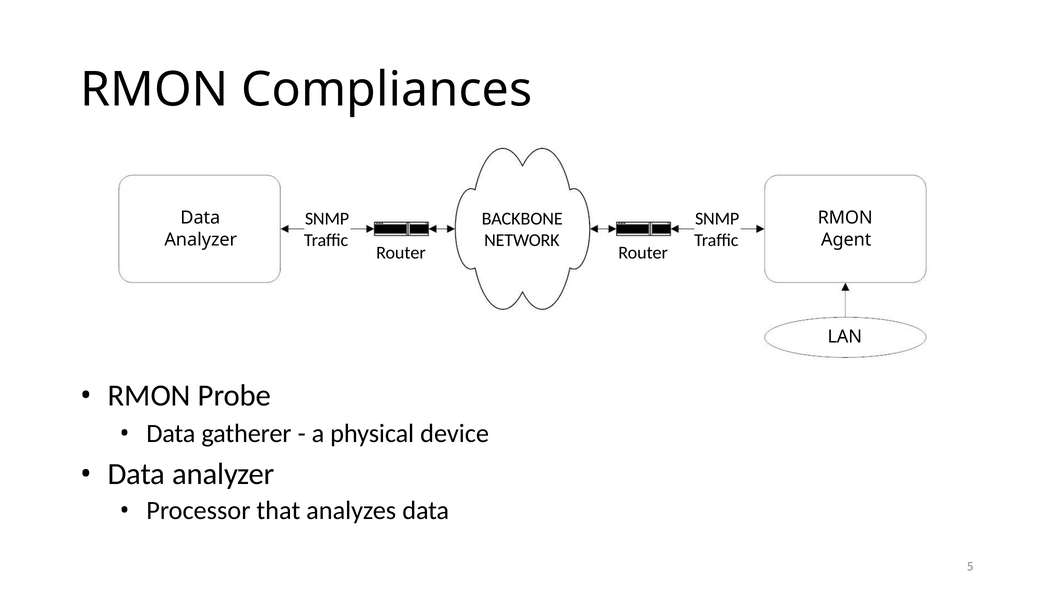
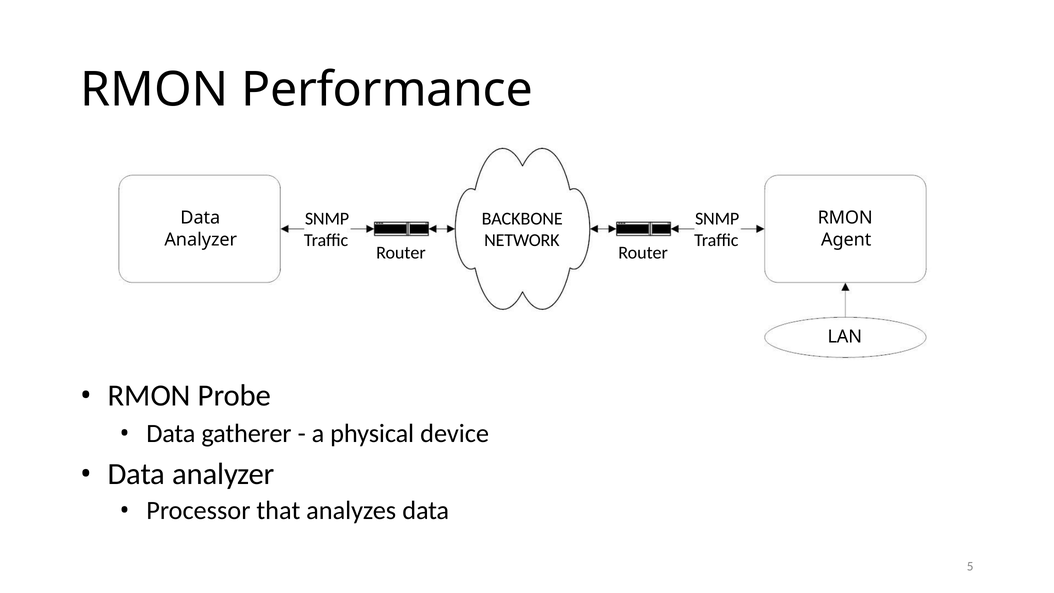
Compliances: Compliances -> Performance (387, 90)
